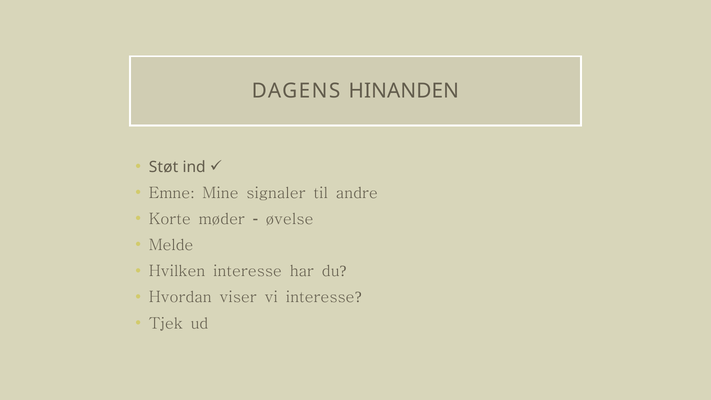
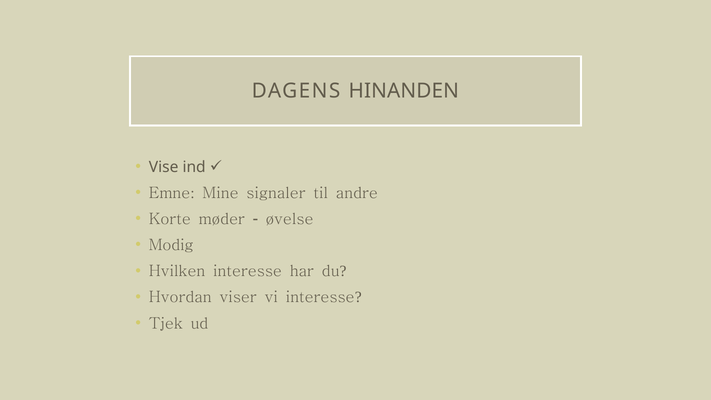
Støt: Støt -> Vise (164, 167)
Melde: Melde -> Modig (171, 245)
